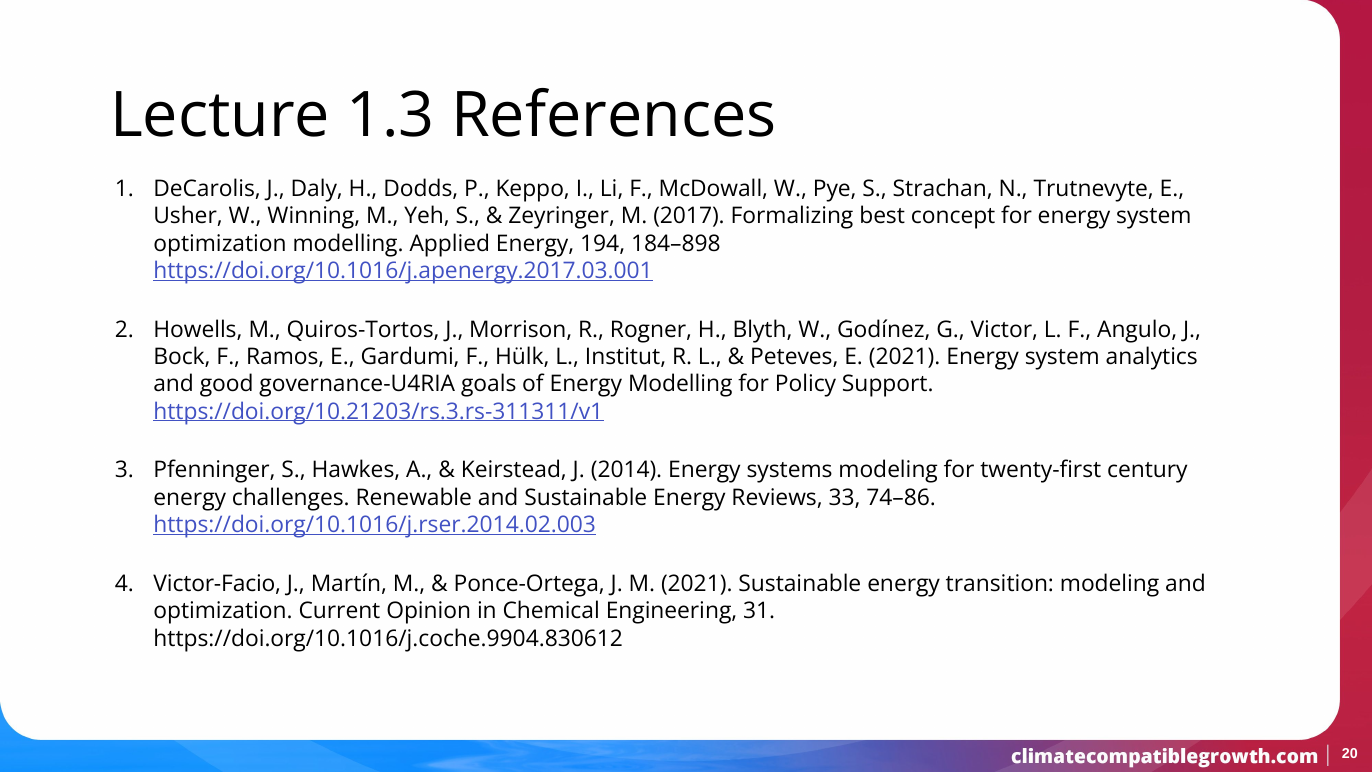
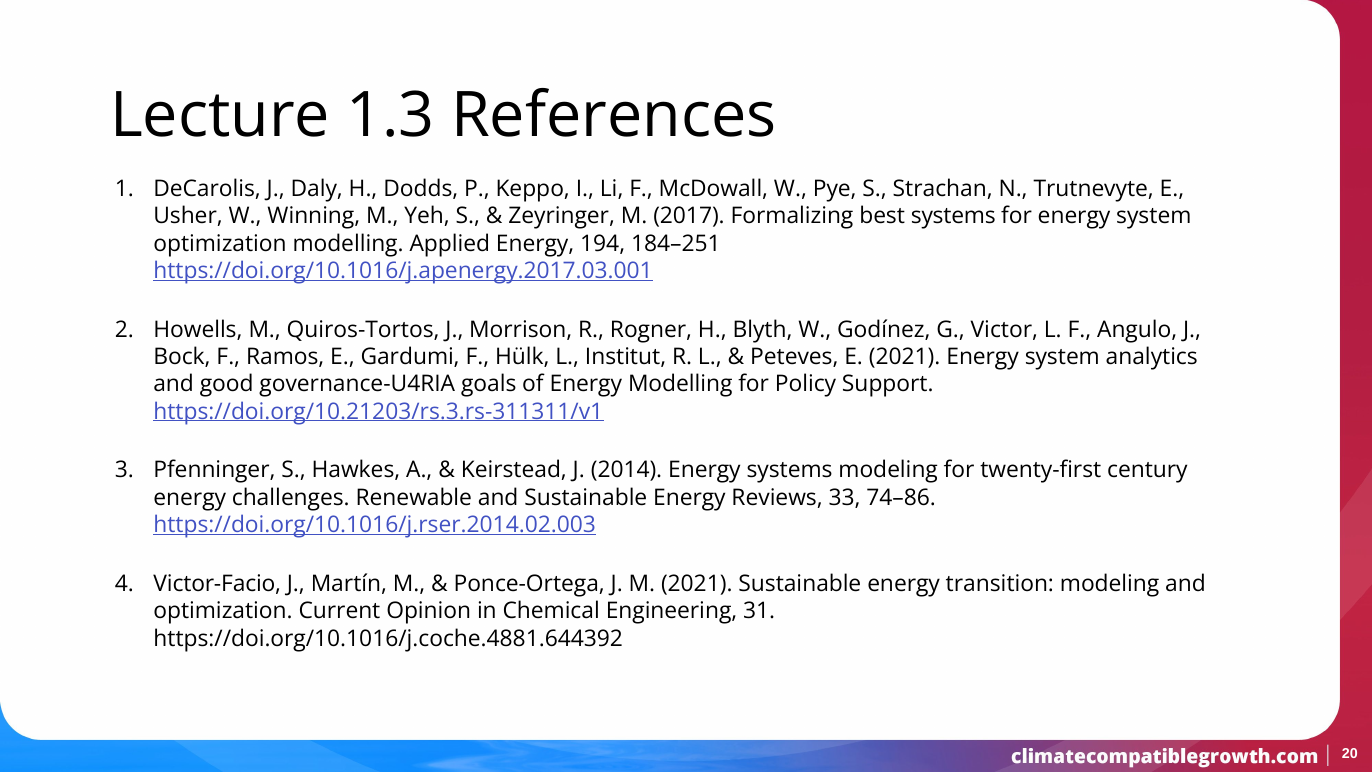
best concept: concept -> systems (953, 216)
184–898: 184–898 -> 184–251 (676, 244)
https://doi.org/10.1016/j.coche.9904.830612: https://doi.org/10.1016/j.coche.9904.830612 -> https://doi.org/10.1016/j.coche.4881.644392 (388, 638)
